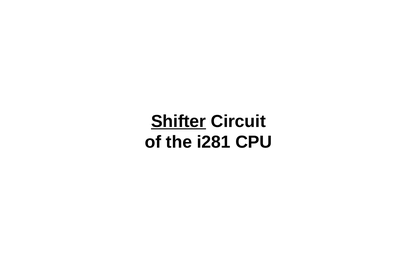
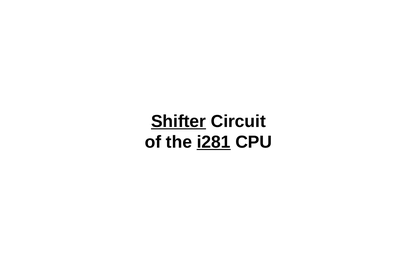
i281 underline: none -> present (214, 142)
